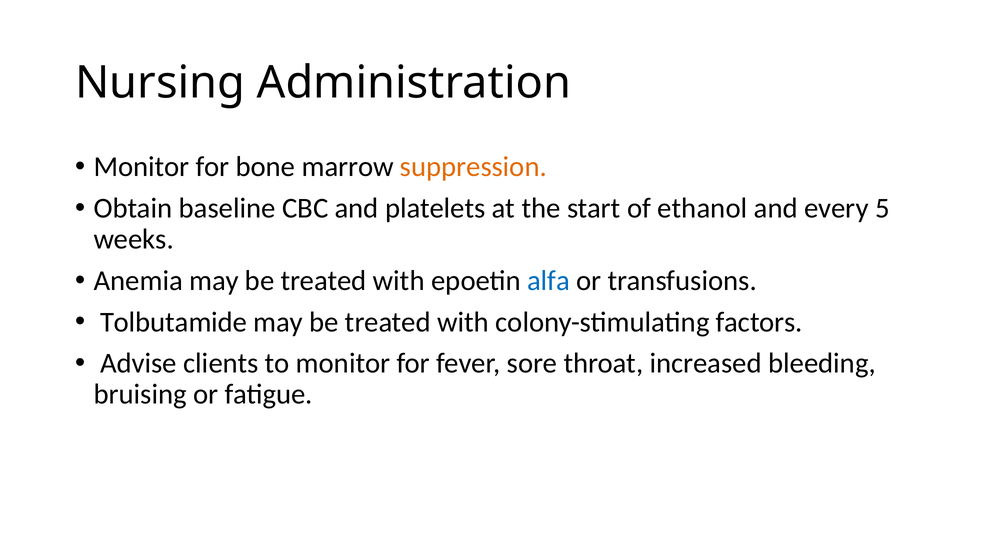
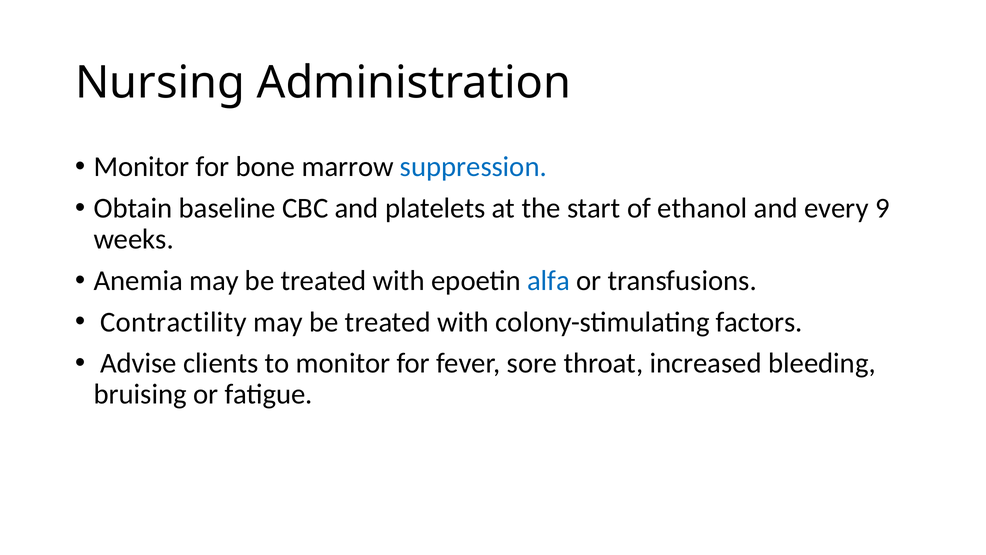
suppression colour: orange -> blue (473, 167)
5: 5 -> 9 (882, 208)
Tolbutamide: Tolbutamide -> Contractility (173, 322)
